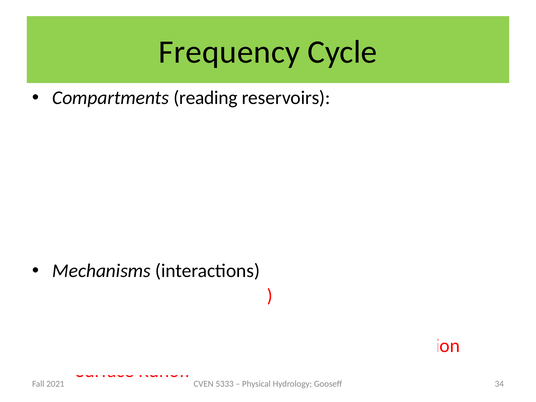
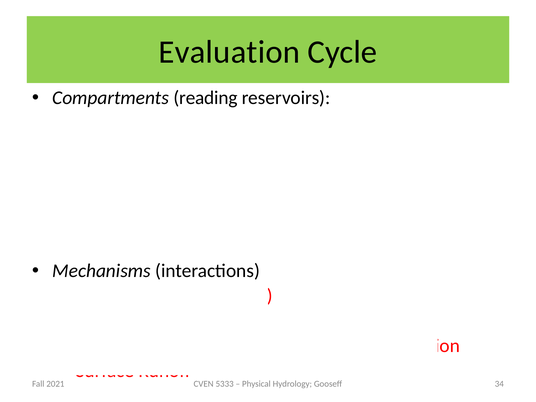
Frequency: Frequency -> Evaluation (229, 52)
